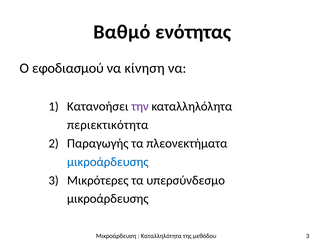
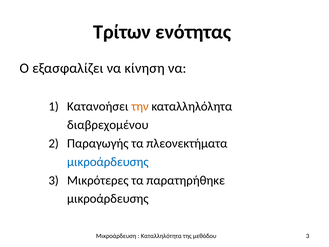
Βαθμό: Βαθμό -> Τρίτων (122, 32)
εφοδιασμού: εφοδιασμού -> εξασφαλίζει (68, 68)
την colour: purple -> orange (140, 106)
περιεκτικότητα: περιεκτικότητα -> διαβρεχομένου (108, 125)
υπερσύνδεσμο: υπερσύνδεσμο -> παρατηρήθηκε (186, 180)
